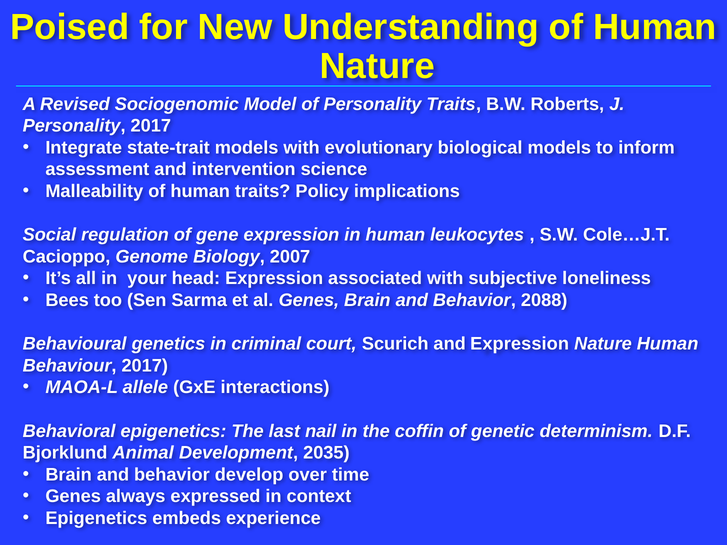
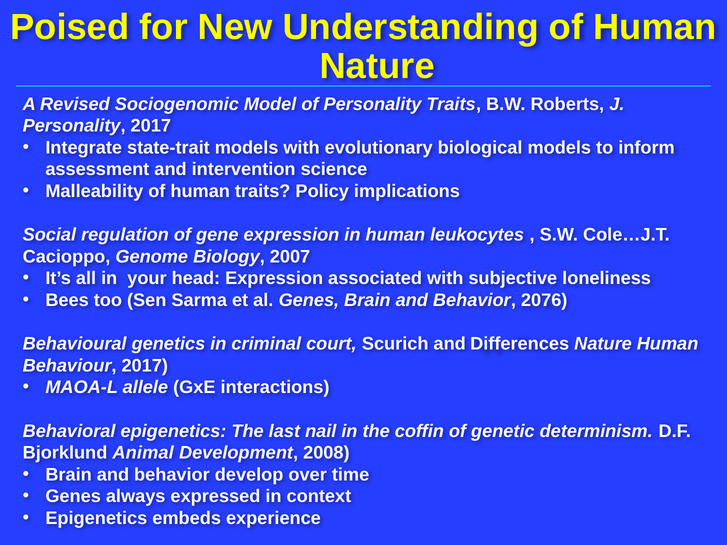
2088: 2088 -> 2076 (544, 300)
and Expression: Expression -> Differences (520, 344)
2035: 2035 -> 2008 (326, 453)
